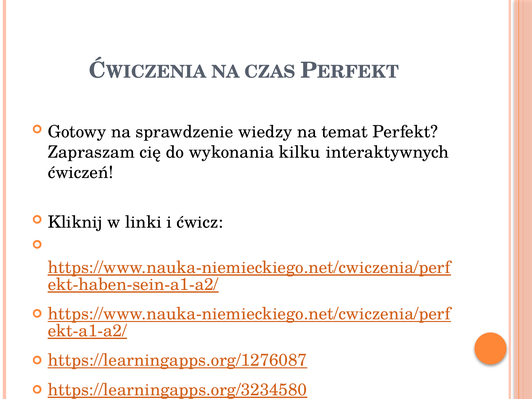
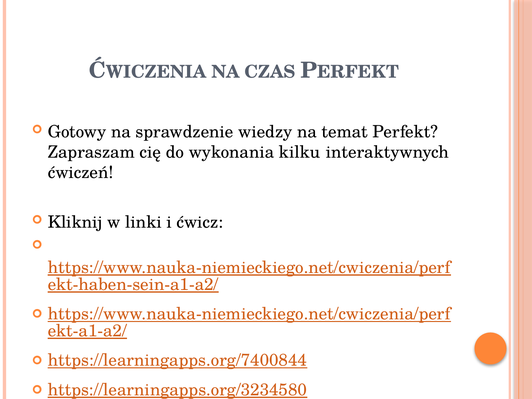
https://learningapps.org/1276087: https://learningapps.org/1276087 -> https://learningapps.org/7400844 (177, 360)
